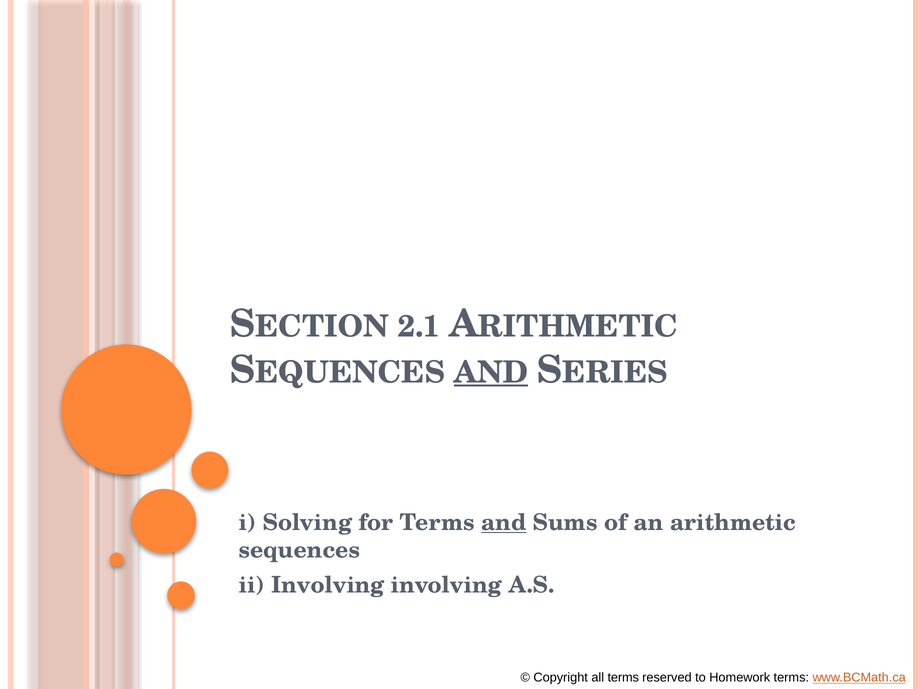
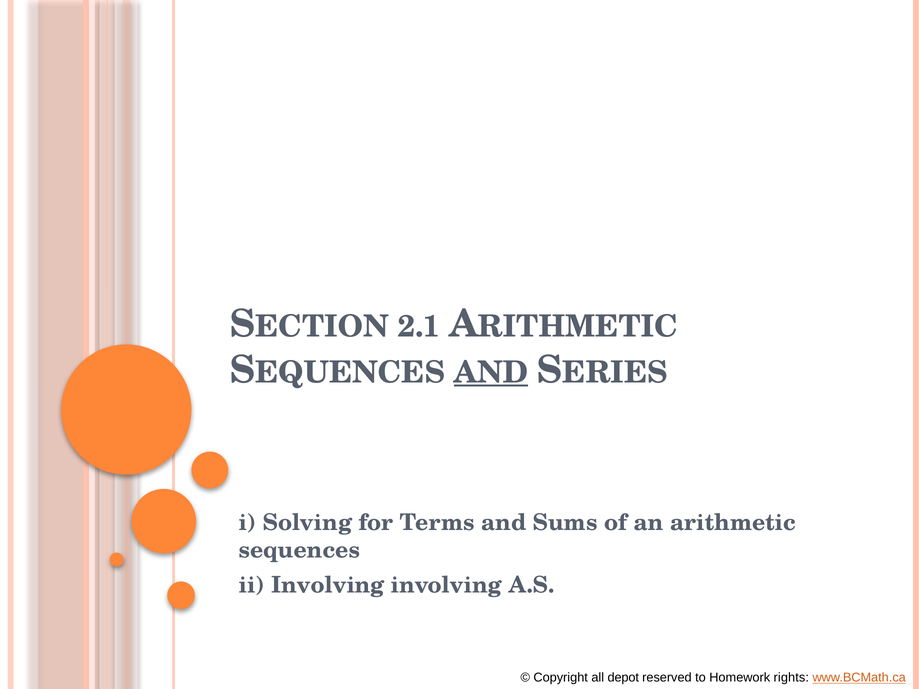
and underline: present -> none (504, 523)
all terms: terms -> depot (623, 678)
Homework terms: terms -> rights (791, 678)
